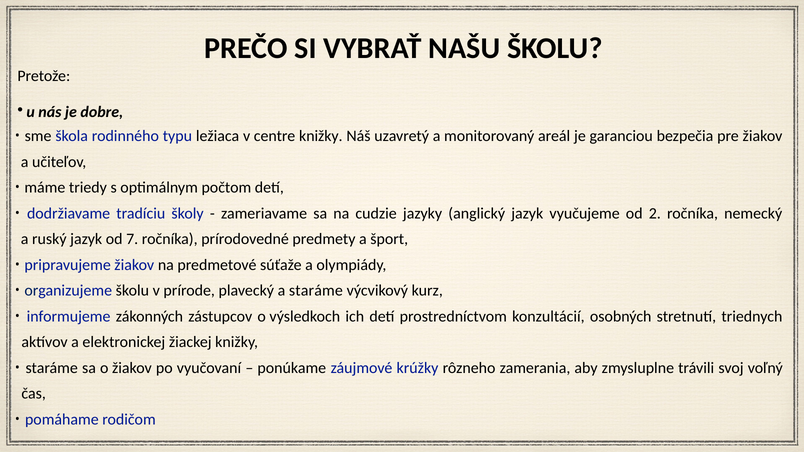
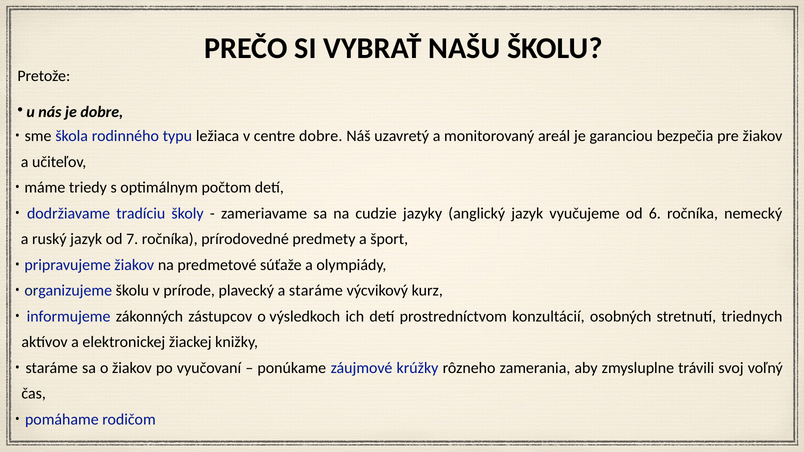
centre knižky: knižky -> dobre (321, 136)
2: 2 -> 6 (655, 213)
